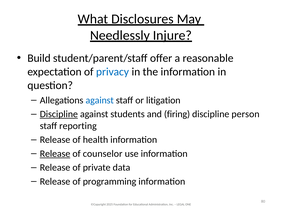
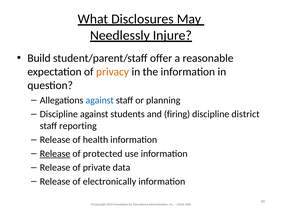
privacy colour: blue -> orange (113, 72)
litigation: litigation -> planning (163, 100)
Discipline underline: present -> none (59, 114)
person: person -> district (246, 114)
counselor: counselor -> protected (103, 154)
programming: programming -> electronically (110, 182)
